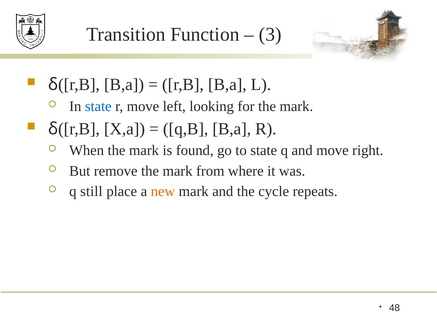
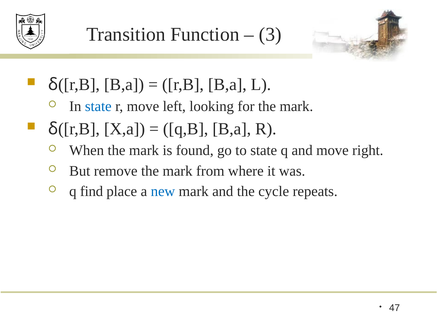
still: still -> find (92, 191)
new colour: orange -> blue (163, 191)
48: 48 -> 47 (395, 308)
